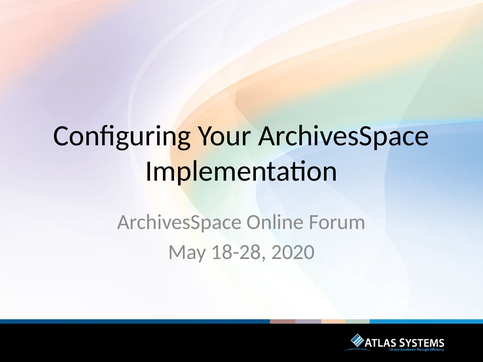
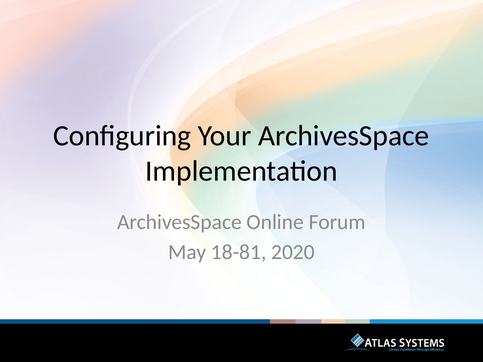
18-28: 18-28 -> 18-81 (239, 252)
